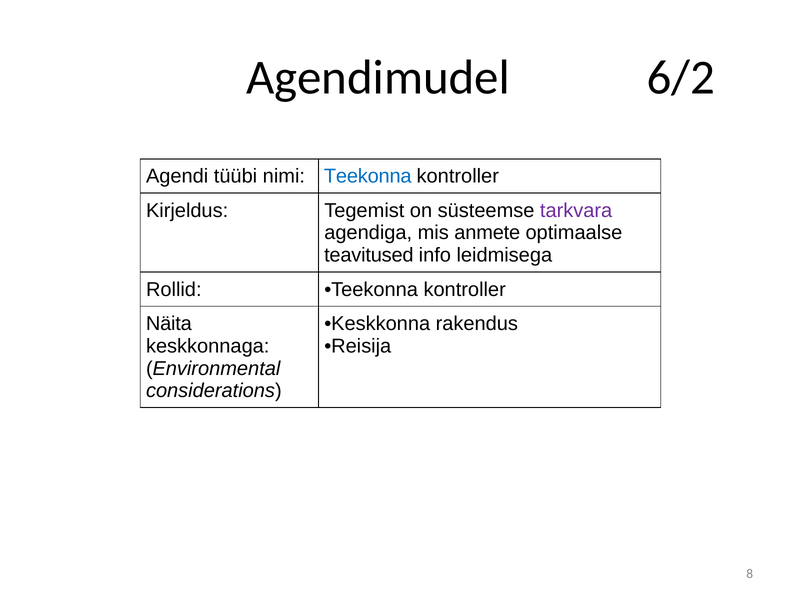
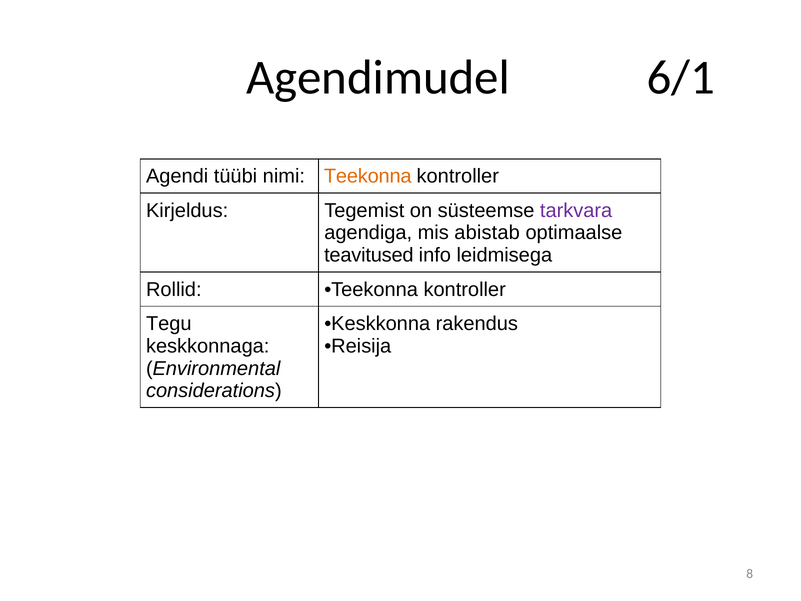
6/2: 6/2 -> 6/1 (681, 78)
Teekonna colour: blue -> orange (368, 176)
anmete: anmete -> abistab (487, 233)
Näita: Näita -> Tegu (169, 323)
